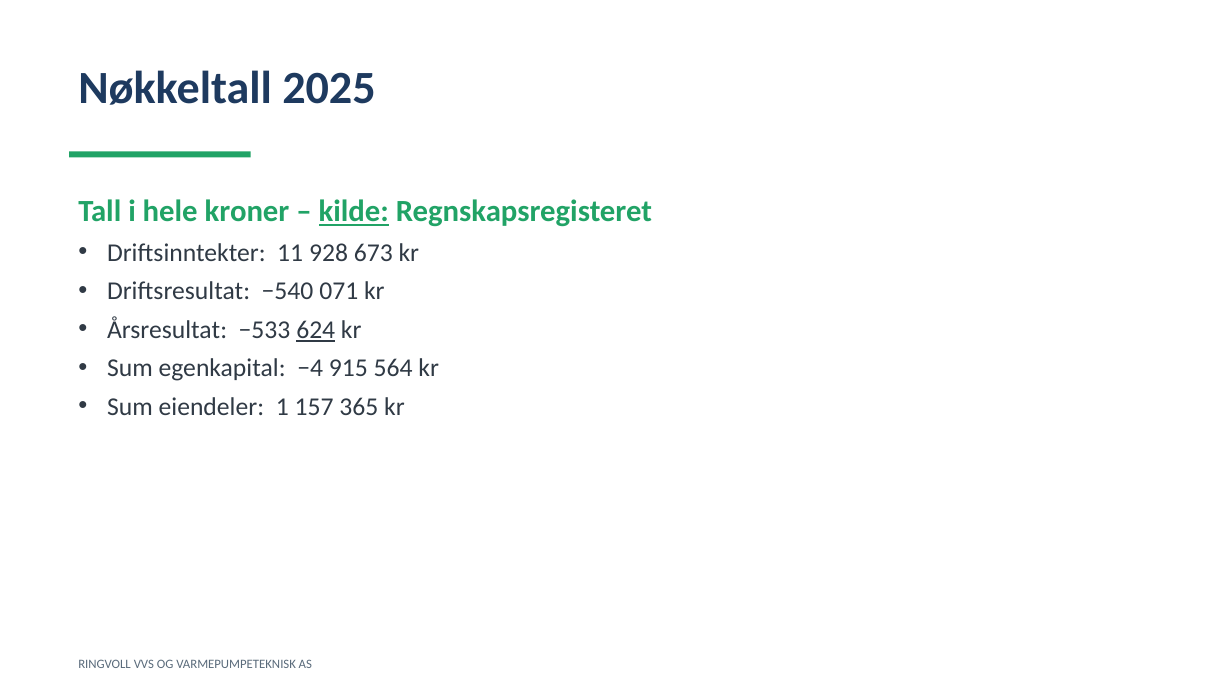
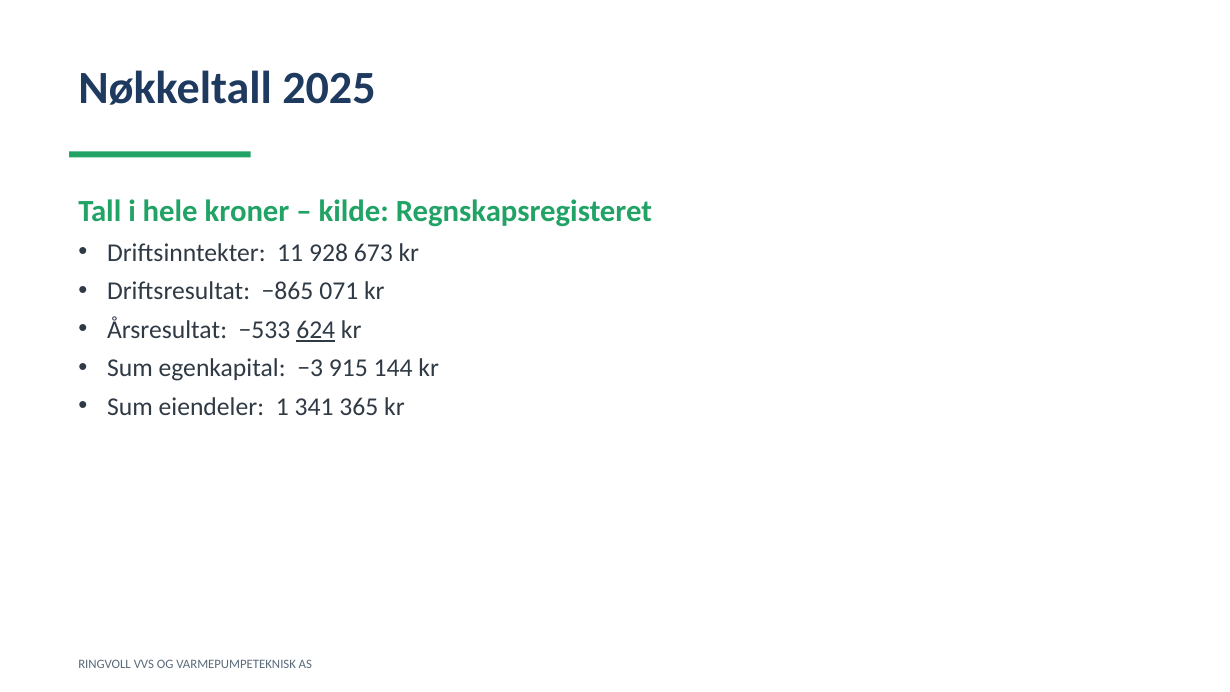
kilde underline: present -> none (354, 212)
−540: −540 -> −865 (288, 291)
−4: −4 -> −3 (310, 368)
564: 564 -> 144 (393, 368)
157: 157 -> 341 (314, 407)
